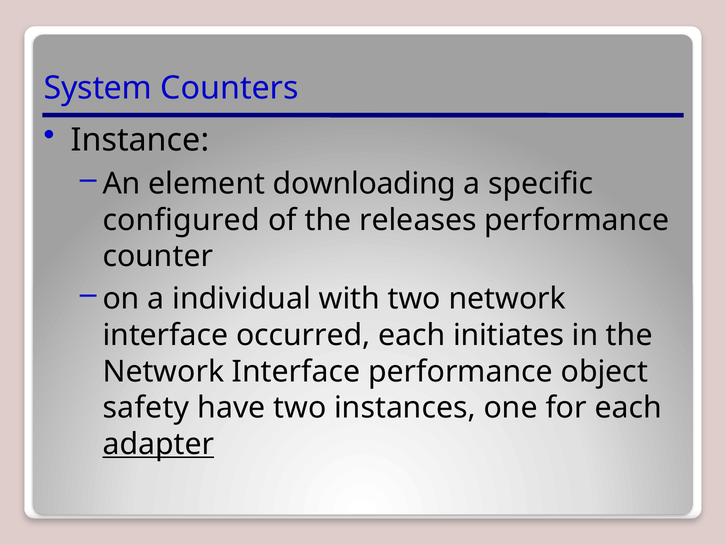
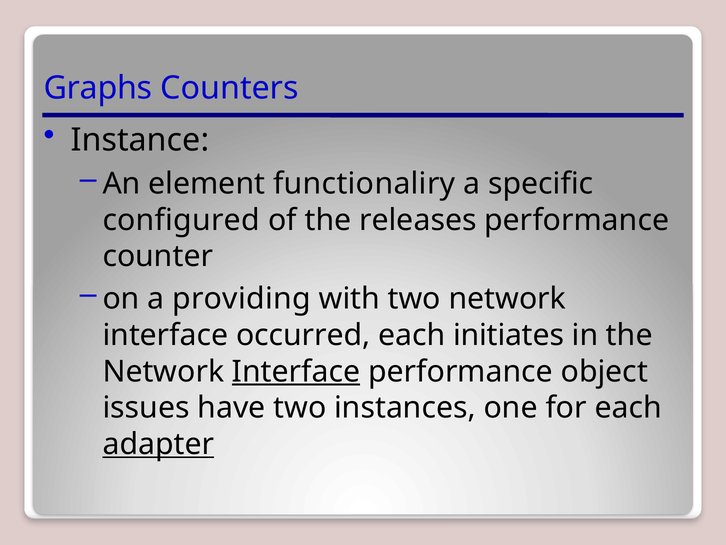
System: System -> Graphs (98, 88)
downloading: downloading -> functionaliry (364, 184)
individual: individual -> providing (241, 299)
Interface underline: none -> present (296, 371)
safety: safety -> issues (146, 407)
